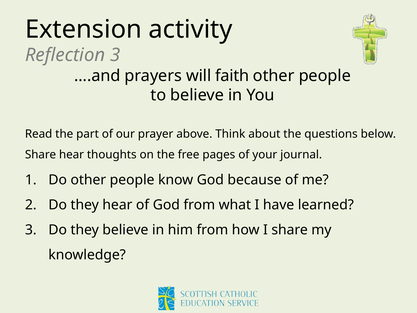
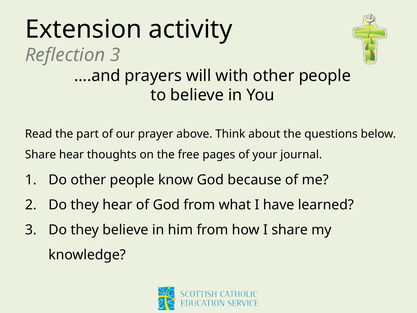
faith: faith -> with (232, 76)
